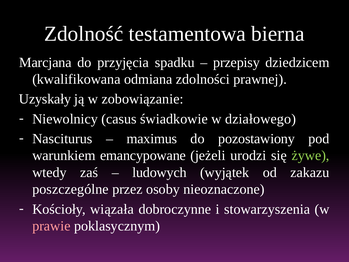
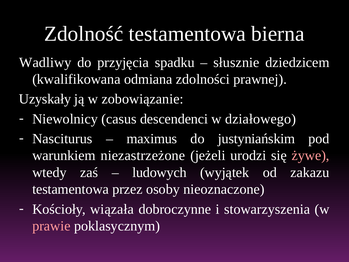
Marcjana: Marcjana -> Wadliwy (45, 62)
przepisy: przepisy -> słusznie (236, 62)
świadkowie: świadkowie -> descendenci (174, 119)
pozostawiony: pozostawiony -> justyniańskim (257, 139)
emancypowane: emancypowane -> niezastrzeżone (143, 155)
żywe colour: light green -> pink (311, 155)
poszczególne: poszczególne -> testamentowa (71, 189)
